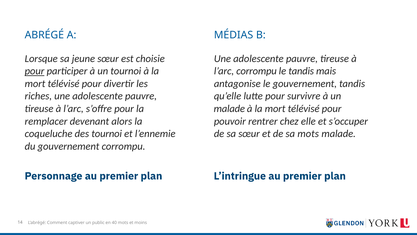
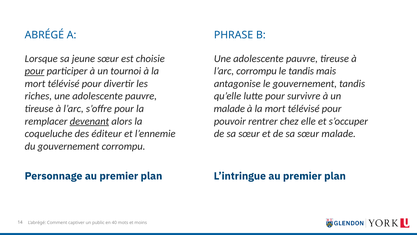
MÉDIAS: MÉDIAS -> PHRASE (234, 35)
devenant underline: none -> present (89, 121)
des tournoi: tournoi -> éditeur (107, 134)
et de sa mots: mots -> sœur (308, 134)
